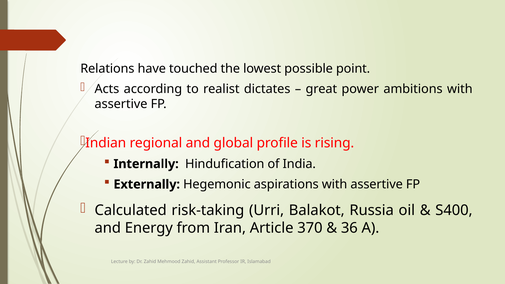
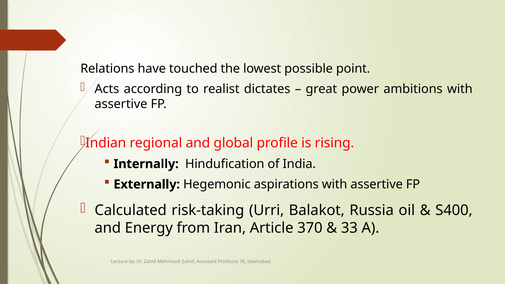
36: 36 -> 33 (349, 228)
